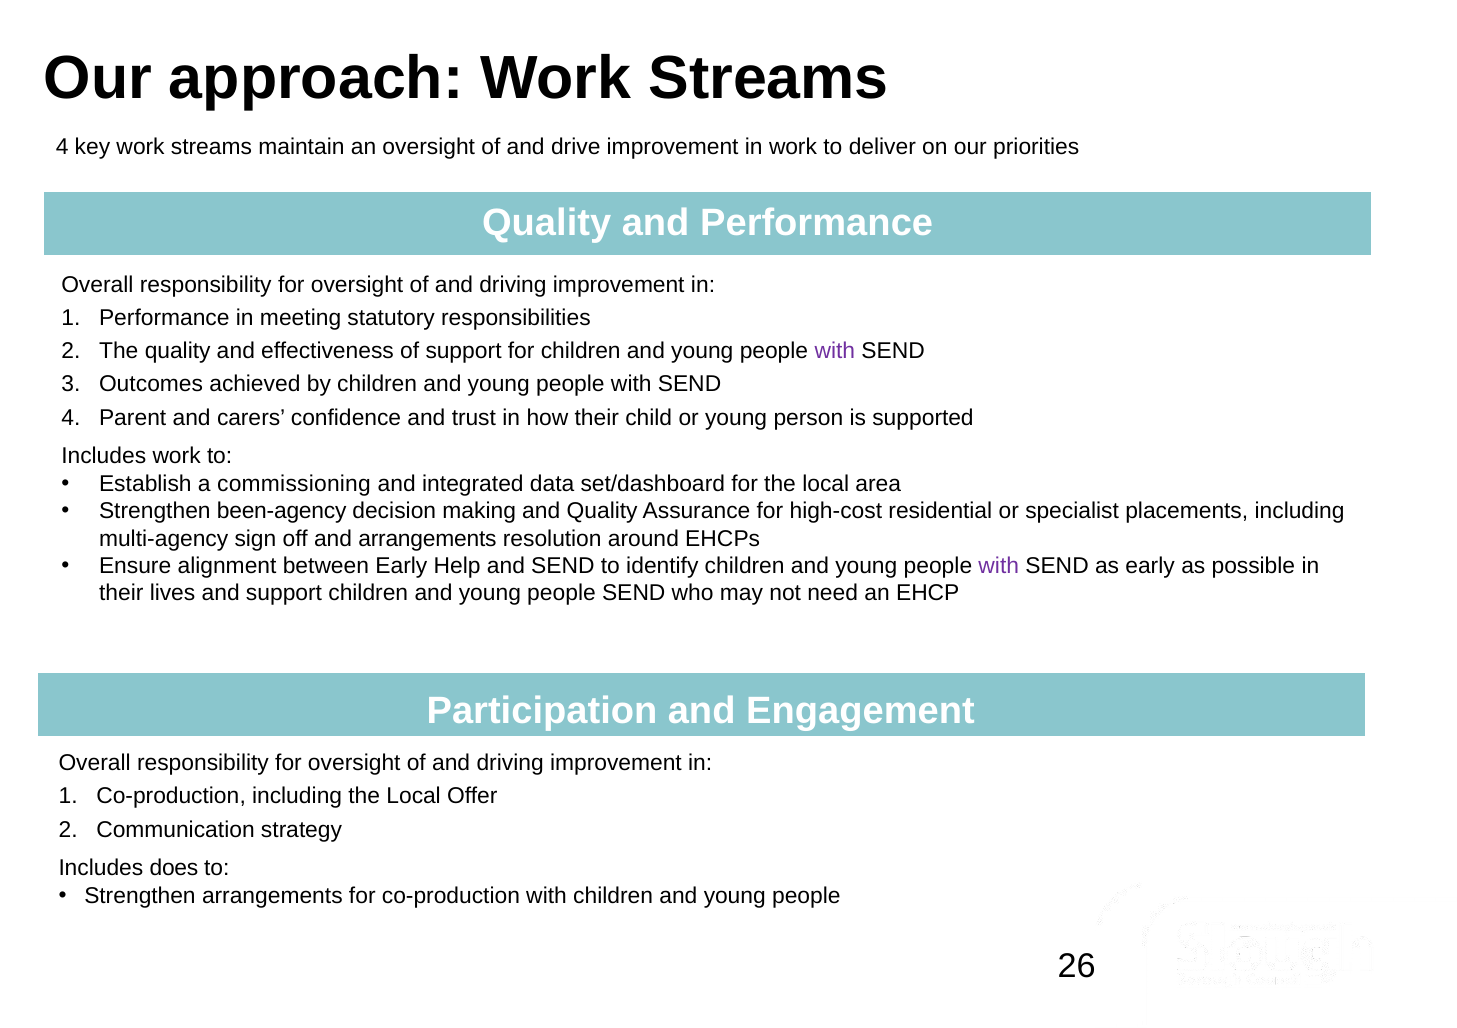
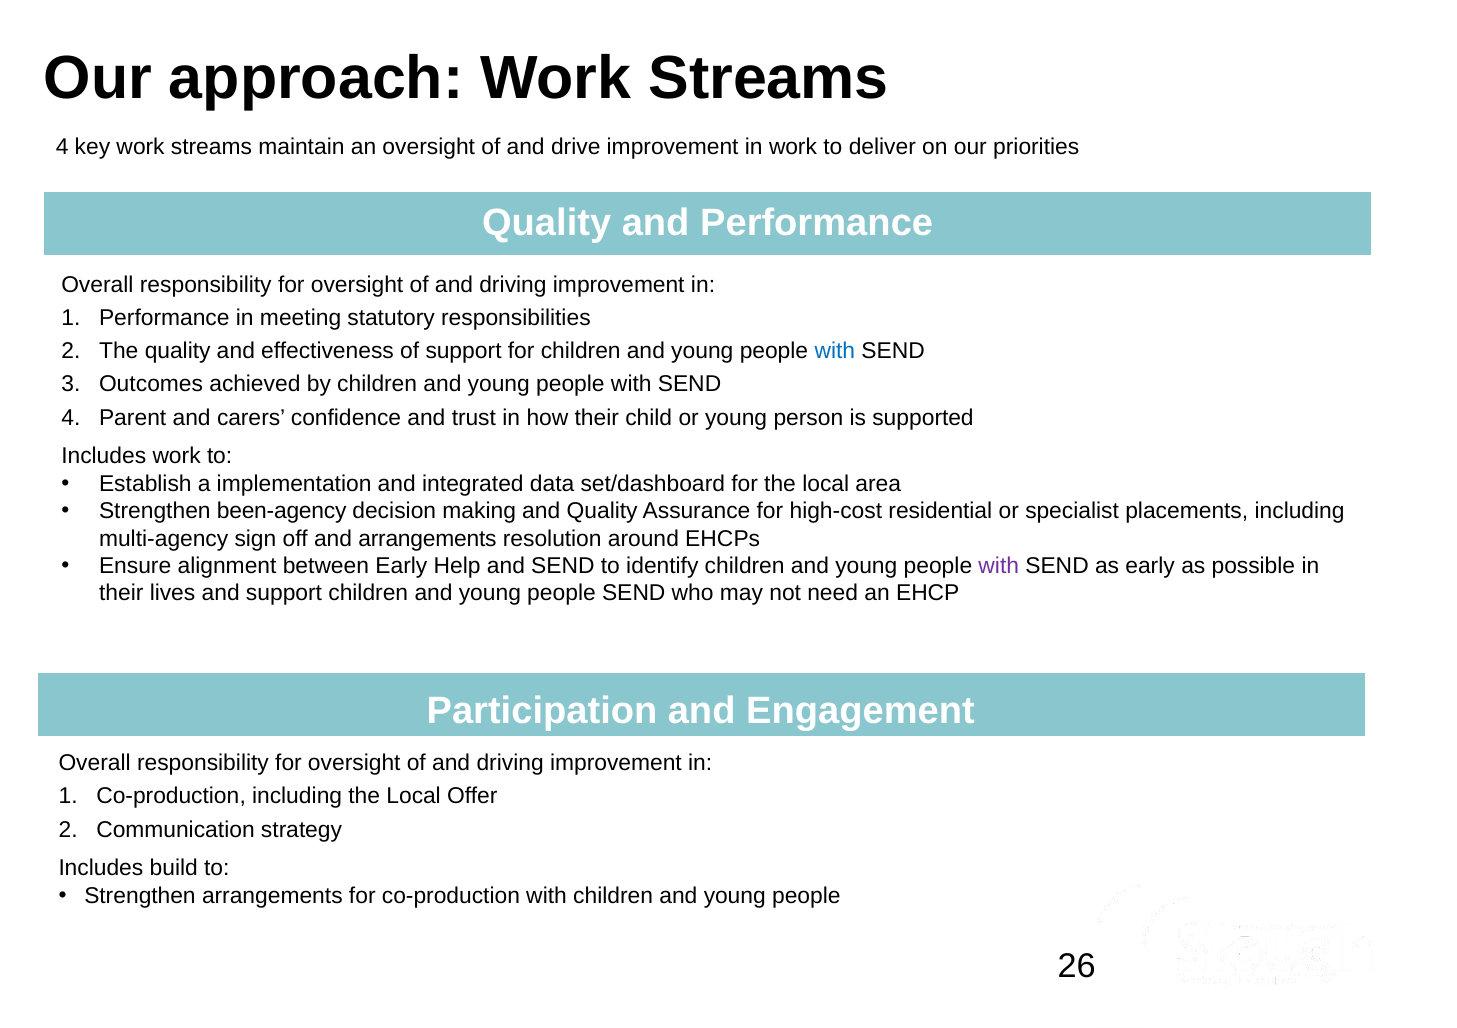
with colour: purple -> blue (835, 351)
commissioning: commissioning -> implementation (294, 484)
does: does -> build (174, 868)
